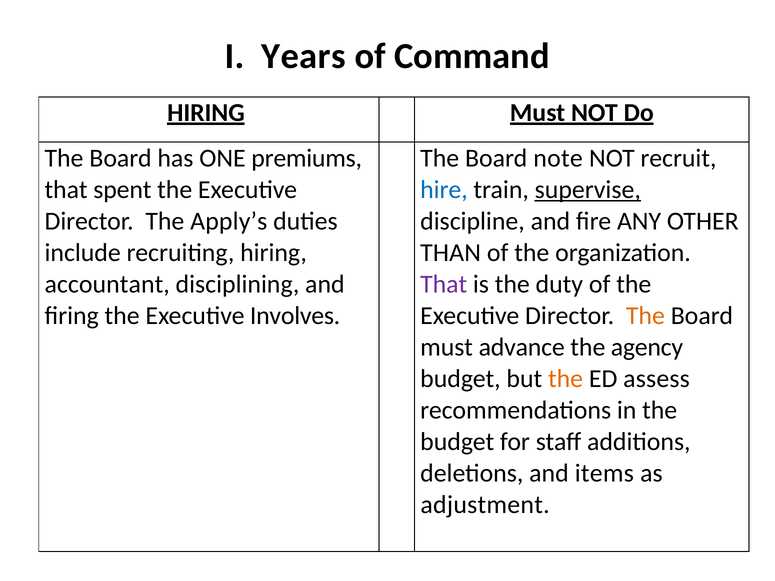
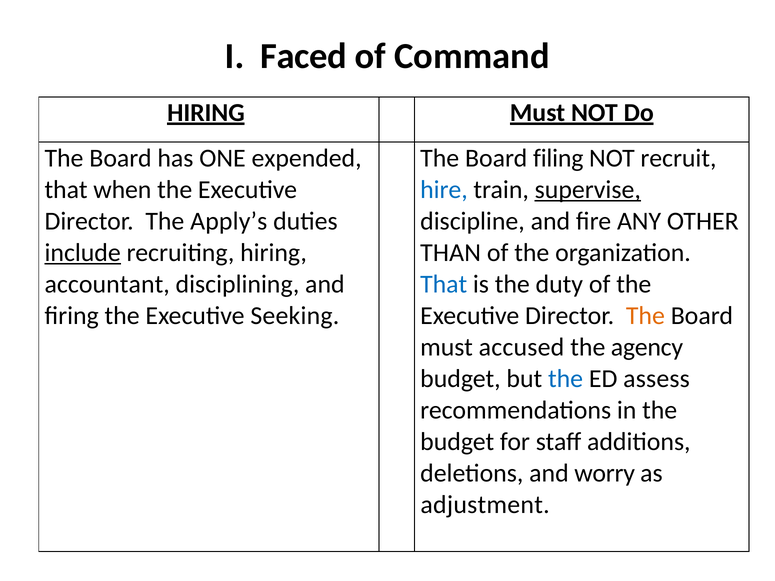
Years: Years -> Faced (304, 56)
premiums: premiums -> expended (307, 158)
note: note -> filing (558, 158)
spent: spent -> when (122, 190)
include underline: none -> present (83, 253)
That colour: purple -> blue (444, 284)
Involves: Involves -> Seeking (295, 316)
advance: advance -> accused (521, 347)
the colour: orange -> blue (566, 379)
items: items -> worry (605, 473)
